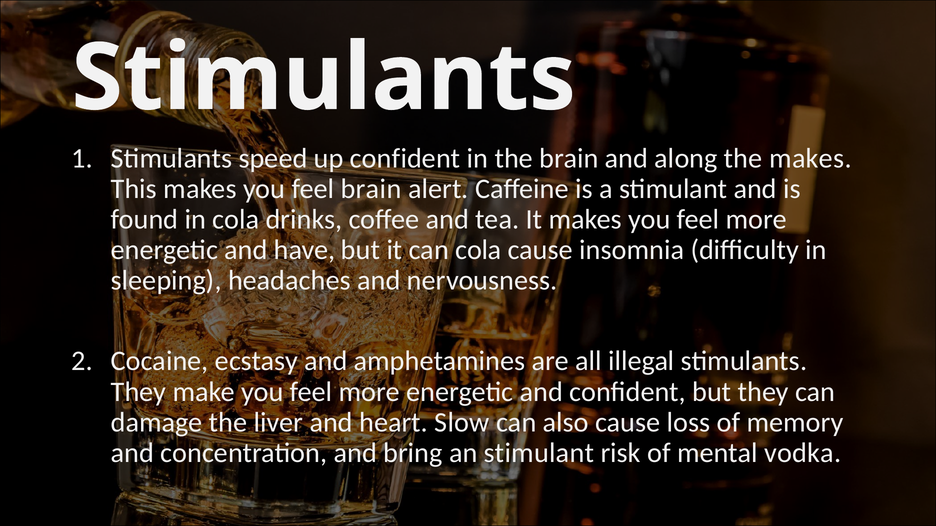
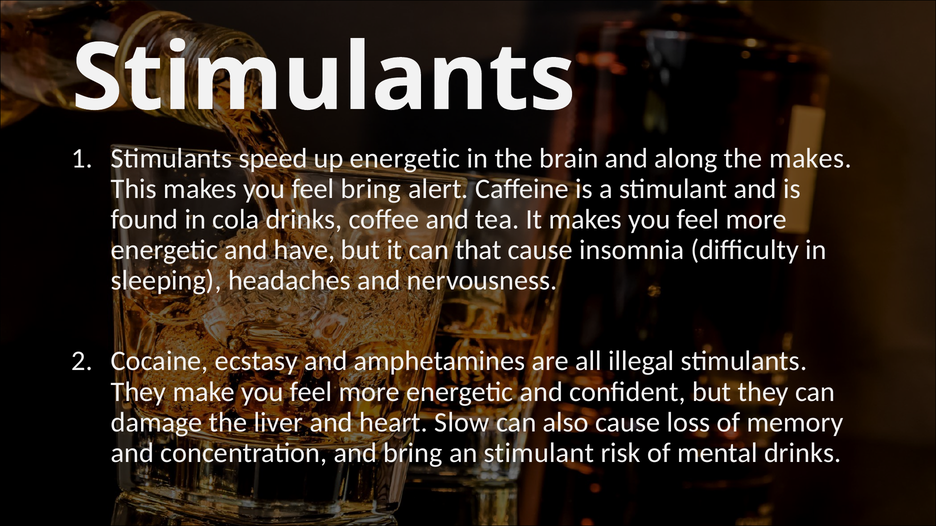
up confident: confident -> energetic (405, 159)
feel brain: brain -> bring (371, 189)
can cola: cola -> that (478, 250)
mental vodka: vodka -> drinks (803, 453)
